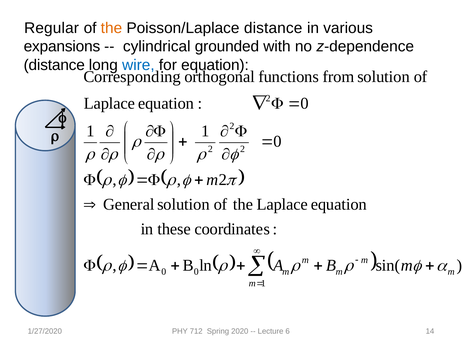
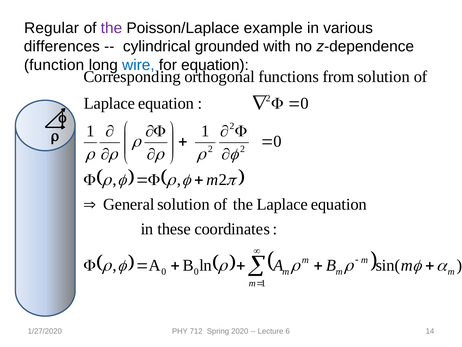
the colour: orange -> purple (111, 28)
Poisson/Laplace distance: distance -> example (273, 28)
expansions: expansions -> differences (62, 46)
distance: distance -> function (54, 65)
